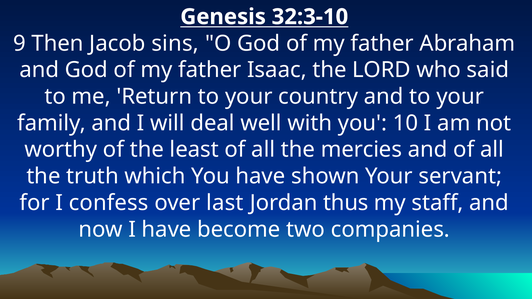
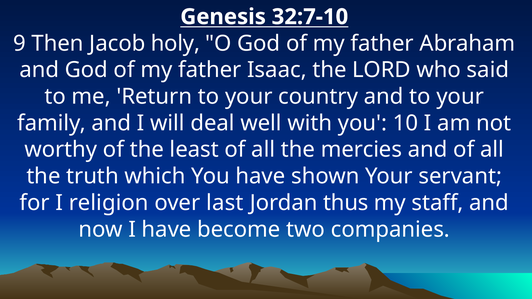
32:3-10: 32:3-10 -> 32:7-10 (310, 17)
sins: sins -> holy (175, 43)
confess: confess -> religion (109, 203)
